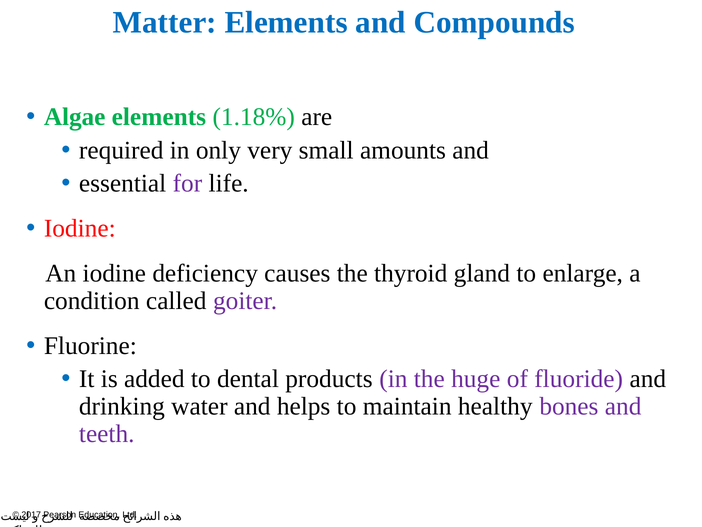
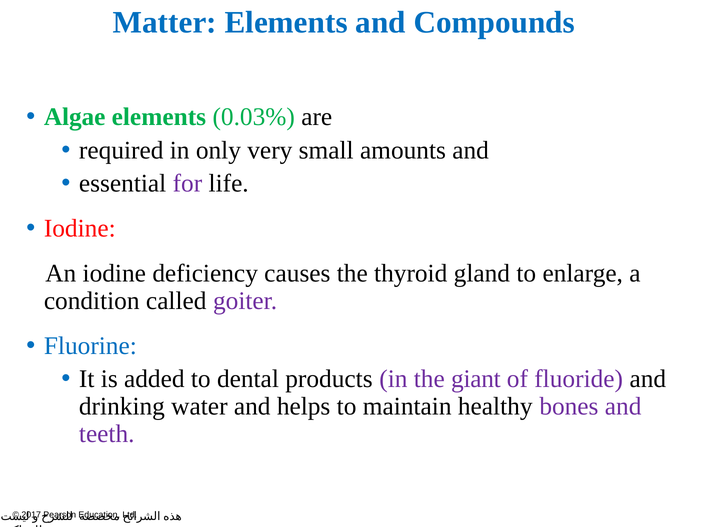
1.18%: 1.18% -> 0.03% (254, 117)
Fluorine colour: black -> blue (90, 346)
huge: huge -> giant (476, 379)
